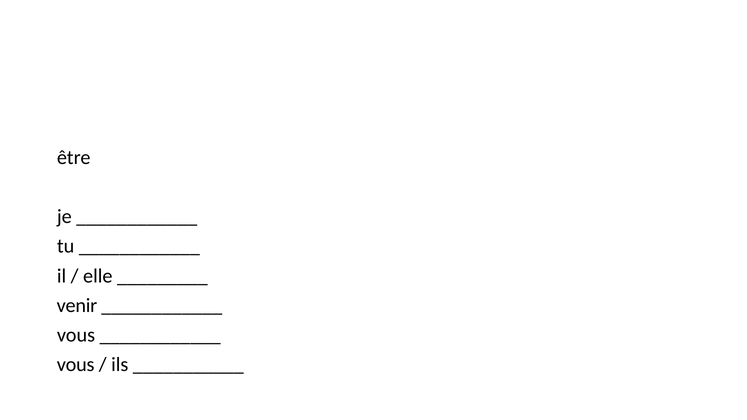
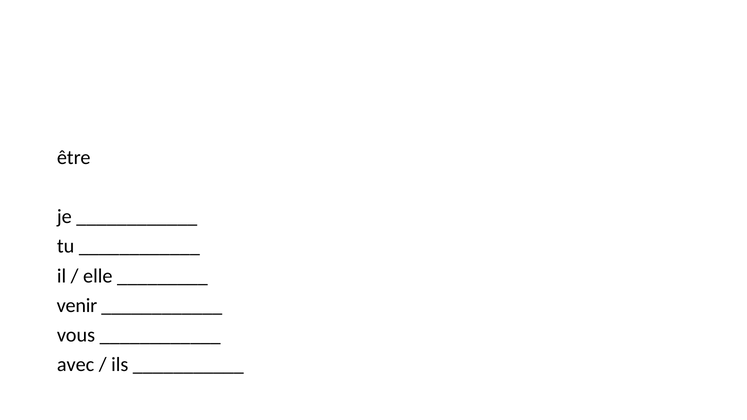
vous: vous -> avec (76, 365)
